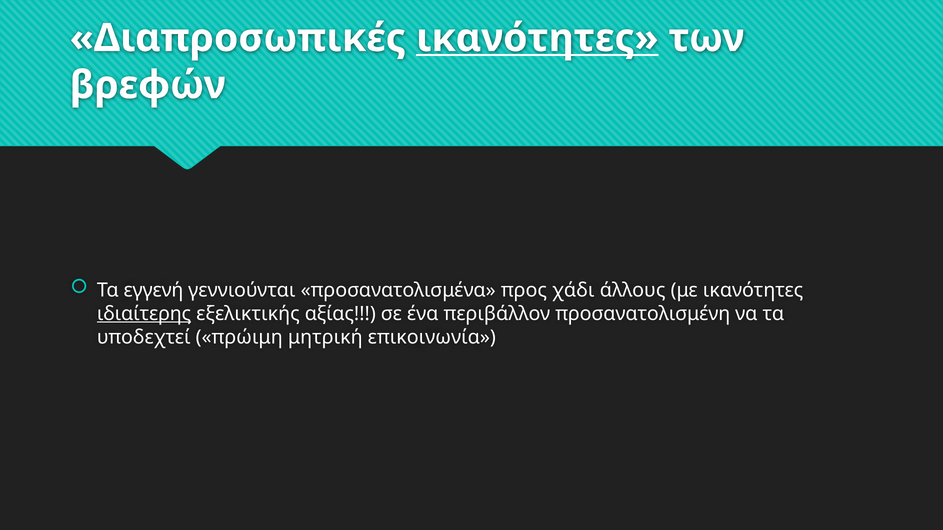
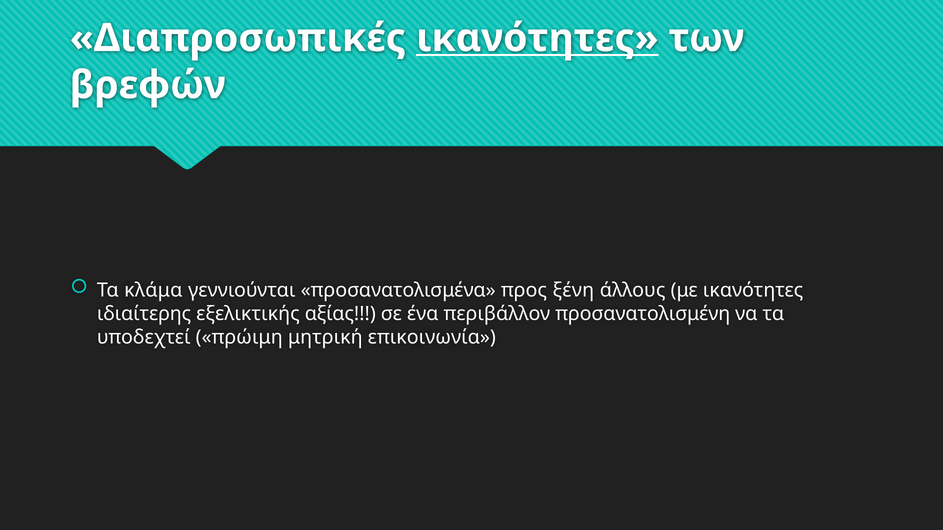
εγγενή: εγγενή -> κλάμα (153, 290)
χάδι: χάδι -> ξένη (573, 290)
ιδιαίτερης underline: present -> none (144, 314)
